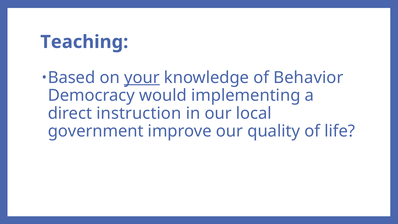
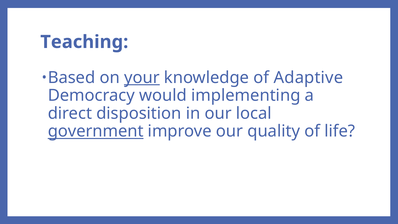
Behavior: Behavior -> Adaptive (308, 77)
instruction: instruction -> disposition (139, 113)
government underline: none -> present (96, 131)
